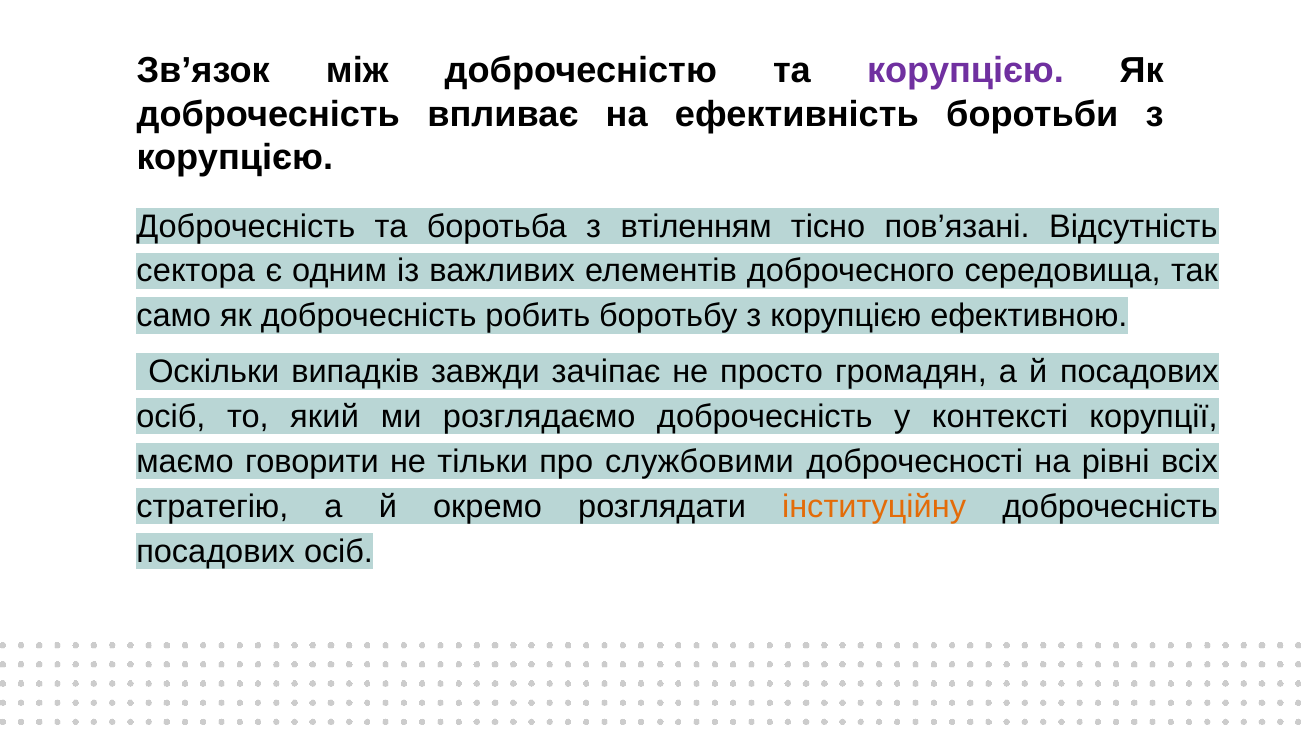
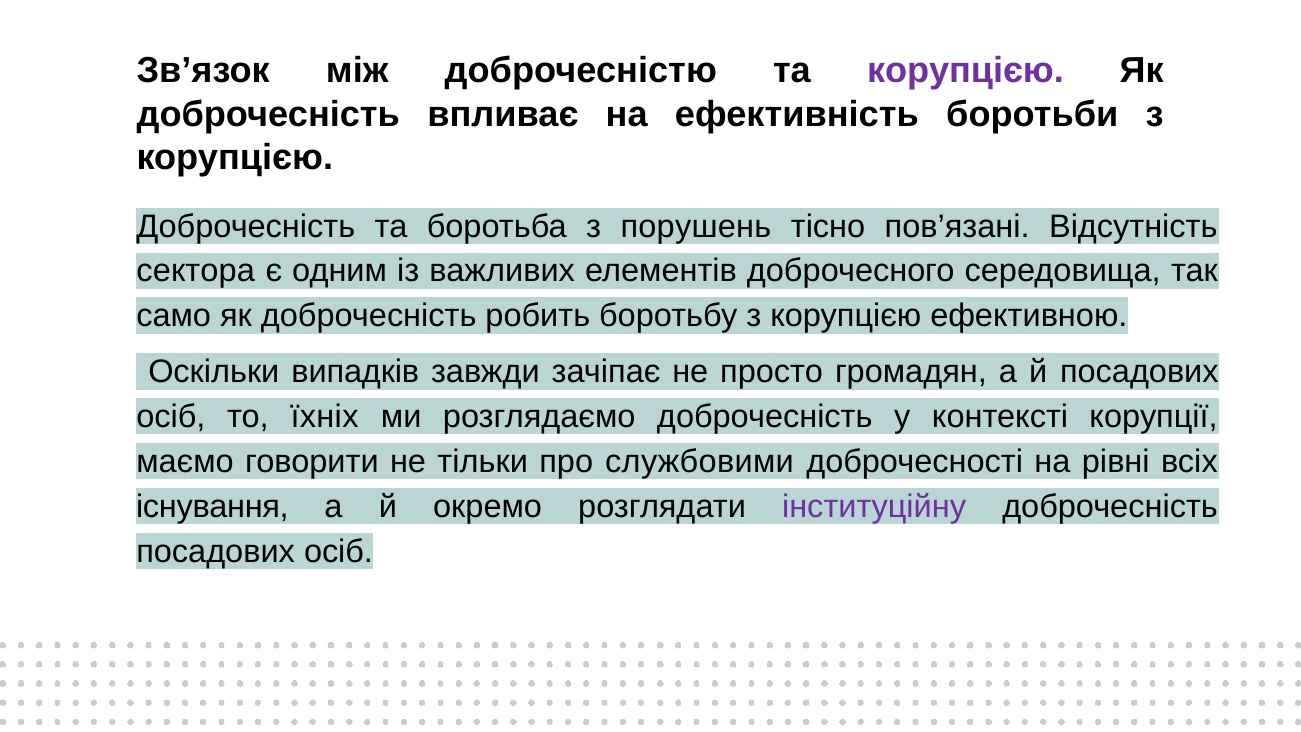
втіленням: втіленням -> порушень (696, 226)
який: який -> їхніх (325, 417)
стратегію: стратегію -> існування (212, 506)
інституційну colour: orange -> purple (874, 506)
